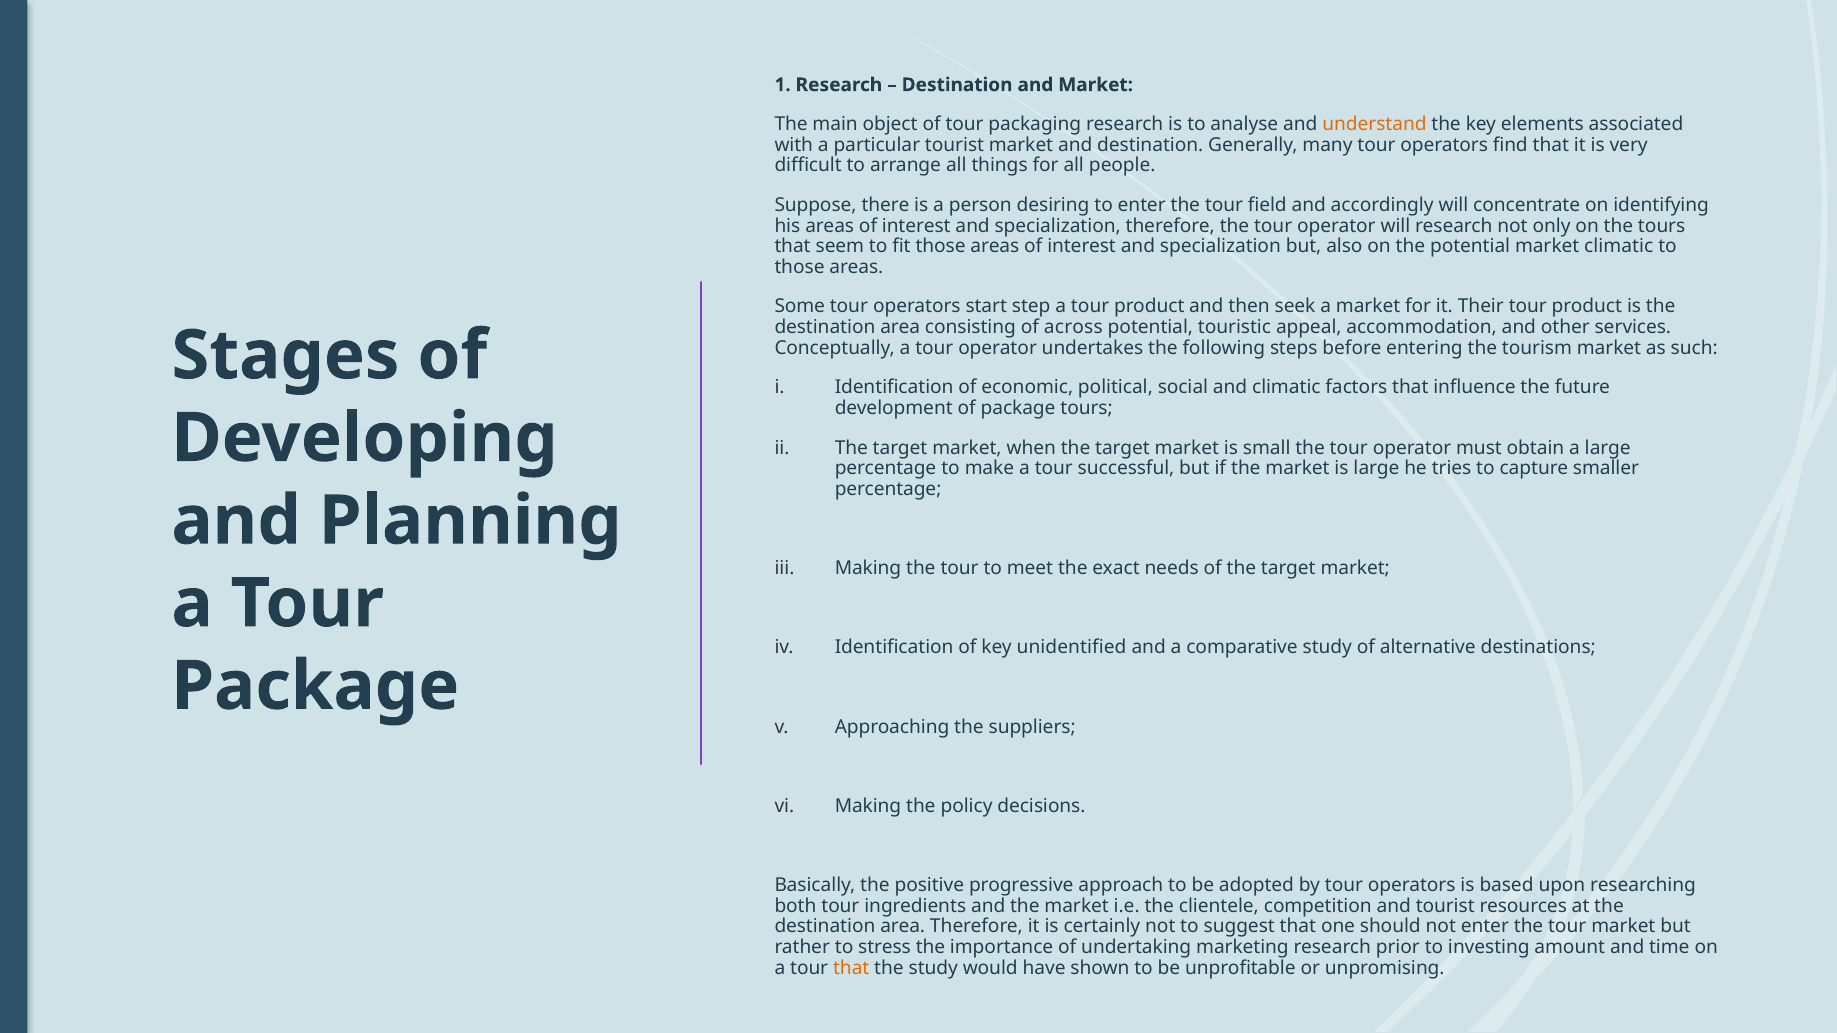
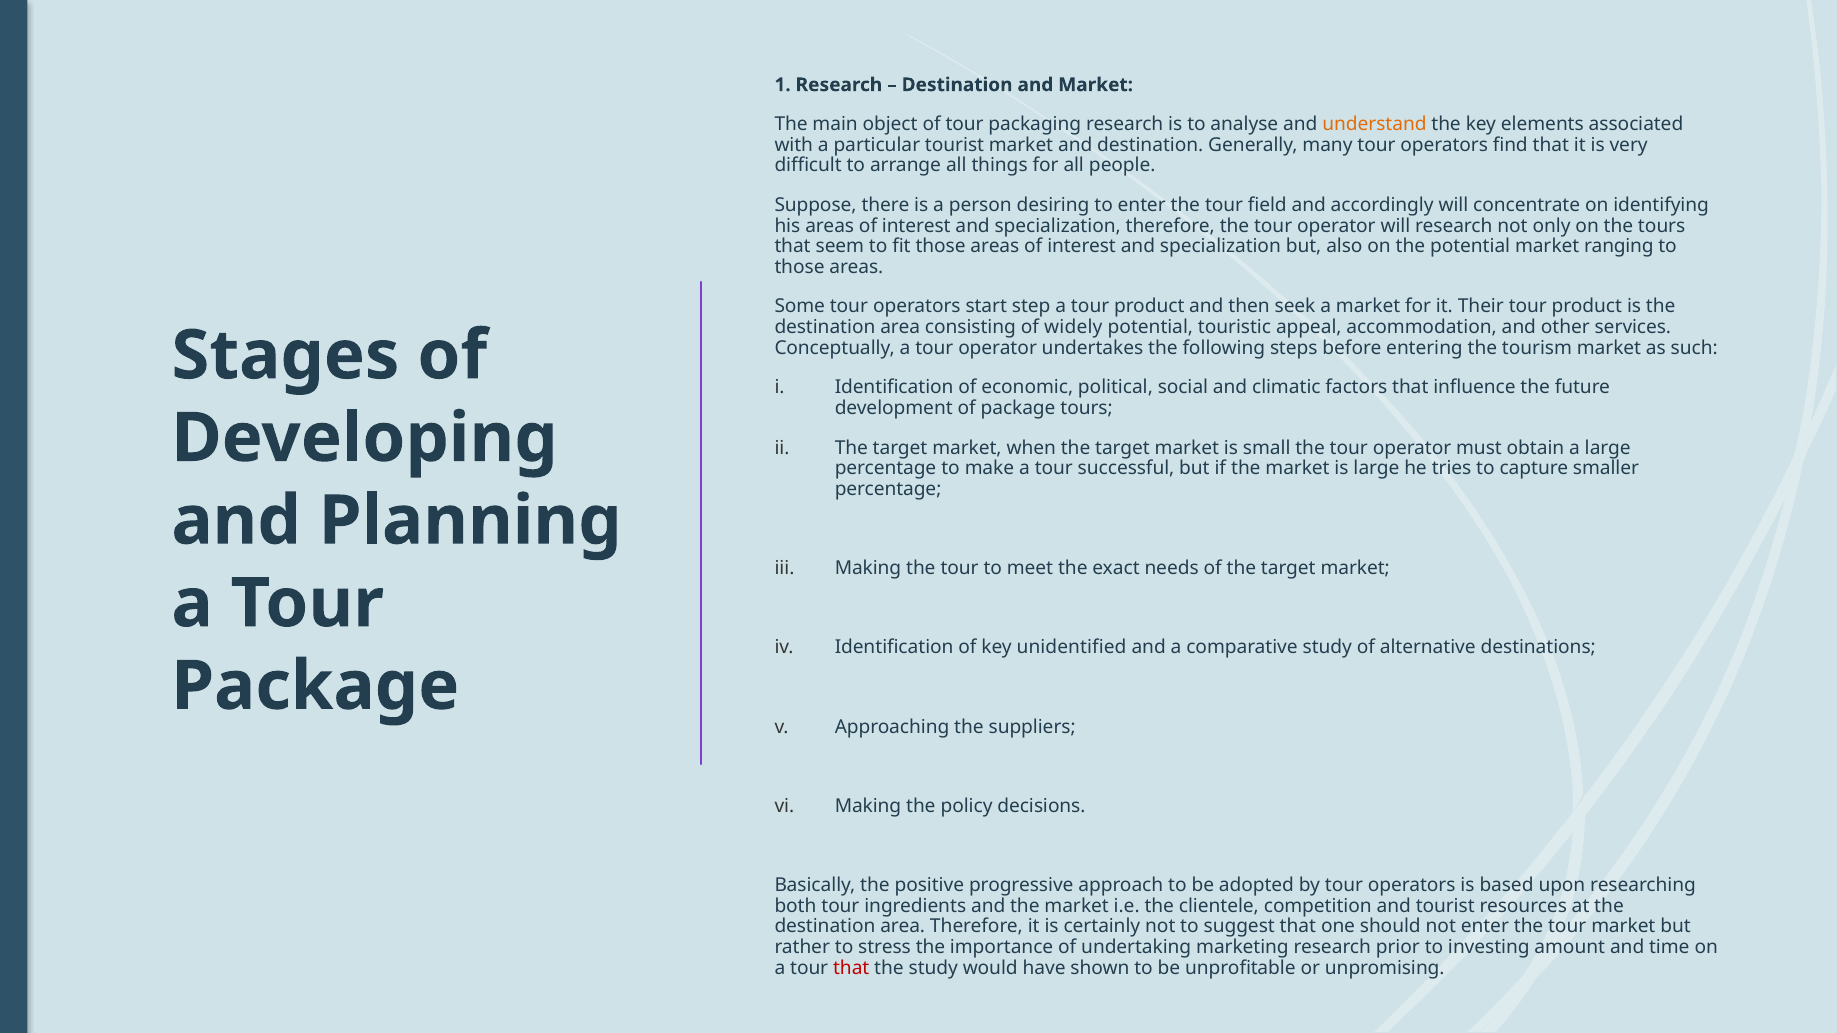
market climatic: climatic -> ranging (1619, 247)
across: across -> widely (1073, 327)
that colour: orange -> red (851, 968)
